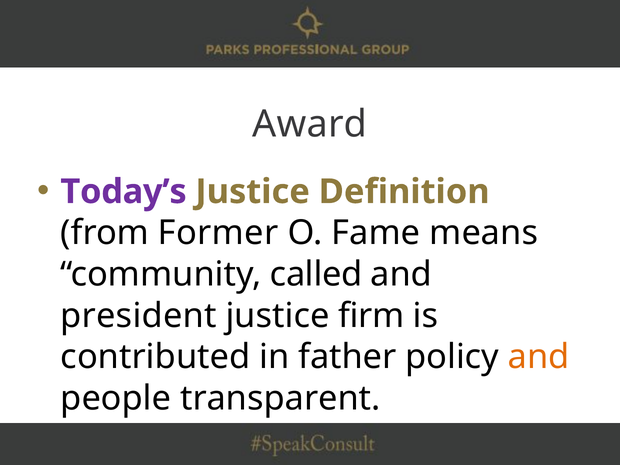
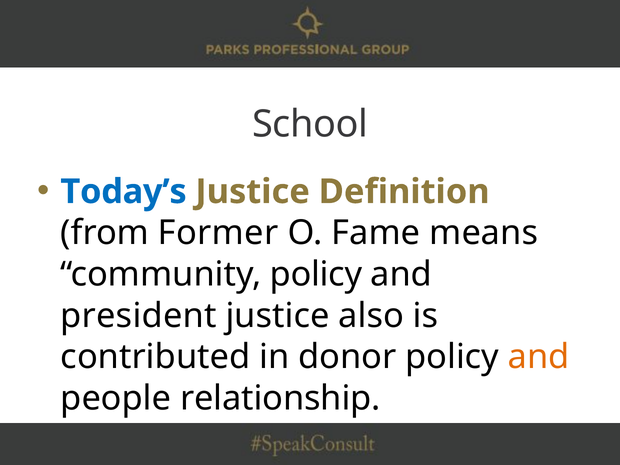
Award: Award -> School (310, 124)
Today’s colour: purple -> blue (124, 192)
community called: called -> policy (316, 274)
firm: firm -> also (371, 316)
father: father -> donor (347, 357)
transparent: transparent -> relationship (280, 398)
